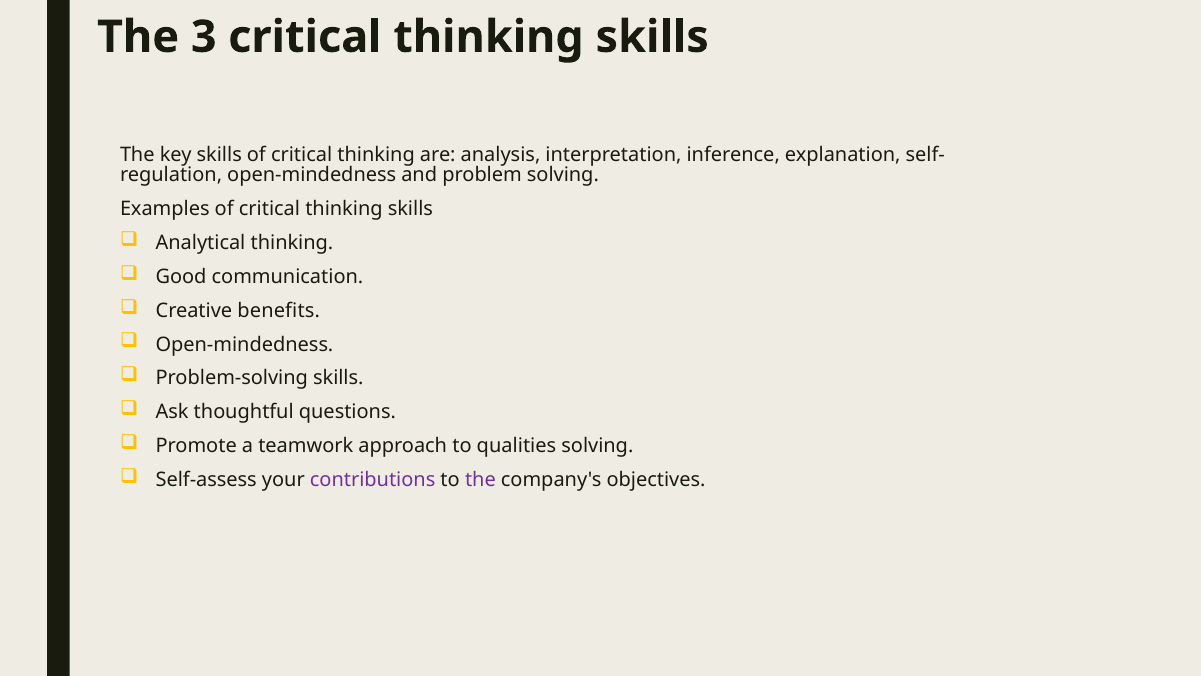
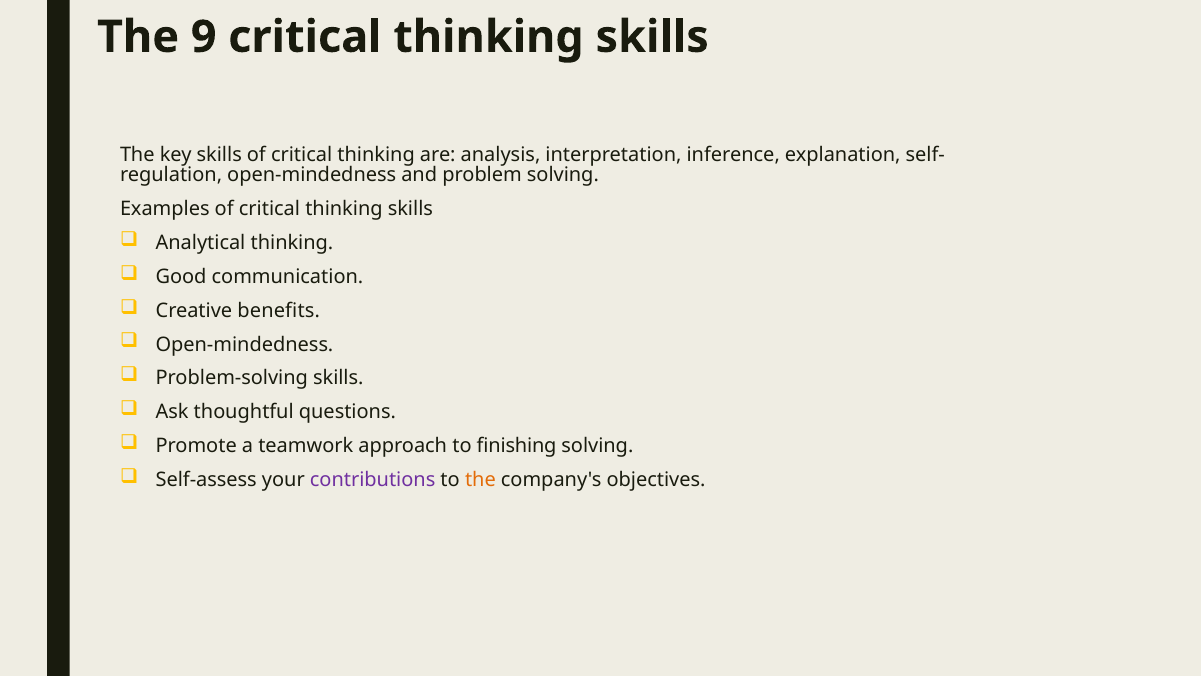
3: 3 -> 9 (204, 37)
qualities: qualities -> finishing (517, 446)
the colour: purple -> orange (480, 479)
